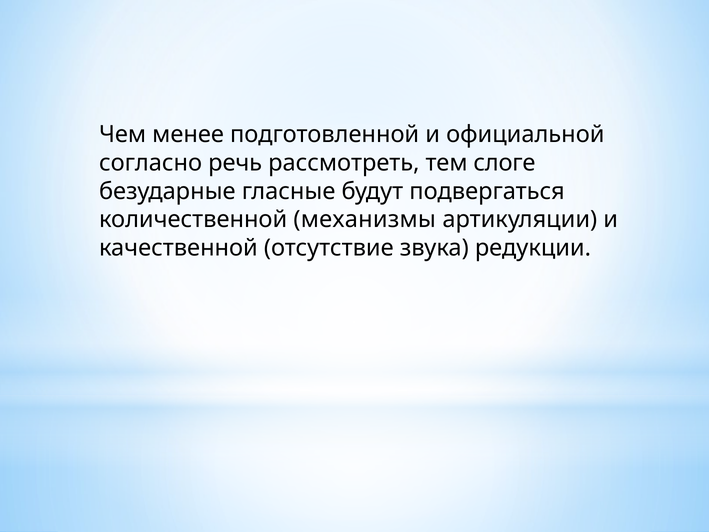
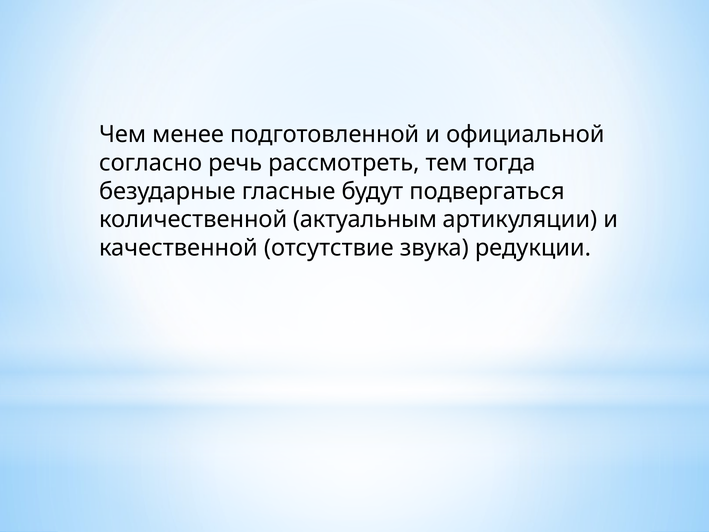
слоге: слоге -> тогда (504, 163)
механизмы: механизмы -> актуальным (365, 219)
